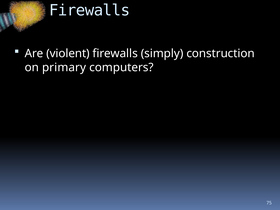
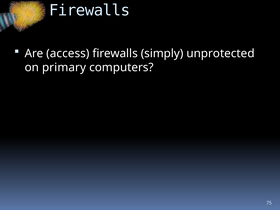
violent: violent -> access (68, 54)
construction: construction -> unprotected (220, 54)
